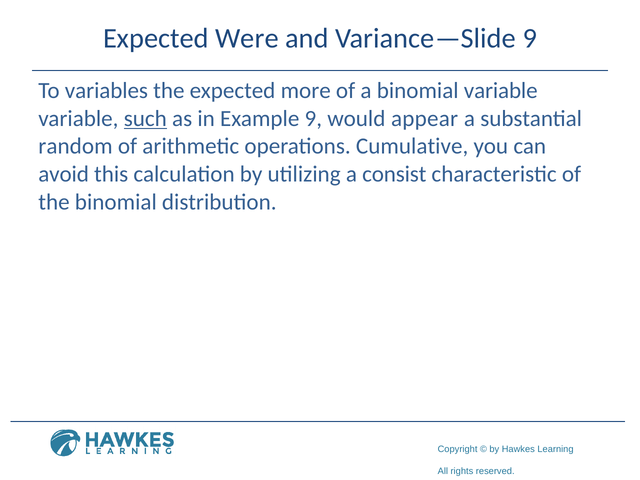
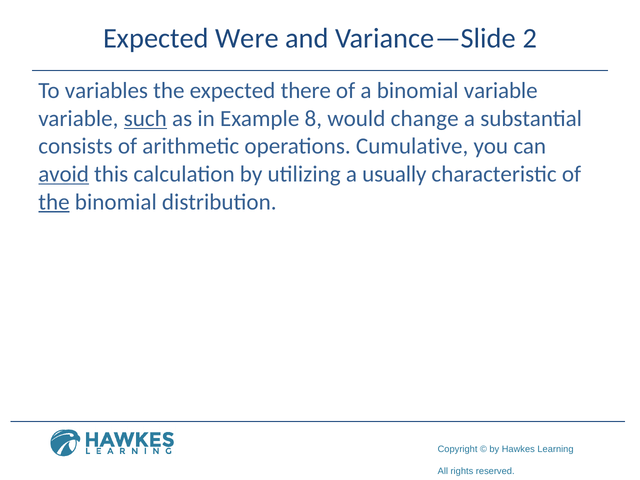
Variance—Slide 9: 9 -> 2 (530, 38)
more: more -> there (306, 91)
Example 9: 9 -> 8 (313, 119)
appear: appear -> change (425, 119)
random: random -> consists (75, 146)
avoid underline: none -> present (64, 174)
consist: consist -> usually (394, 174)
the underline: none -> present (54, 202)
